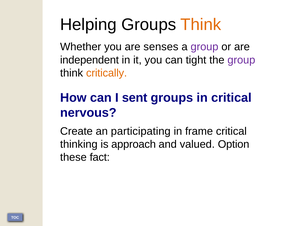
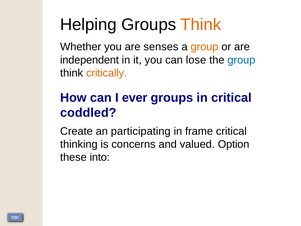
group colour: purple -> orange (205, 47)
tight: tight -> lose (196, 60)
group colour: purple -> blue (241, 60)
sent: sent -> ever (135, 98)
nervous: nervous -> coddled (88, 113)
approach: approach -> concerns (134, 144)
fact: fact -> into (100, 157)
